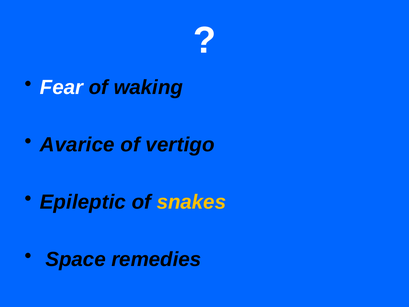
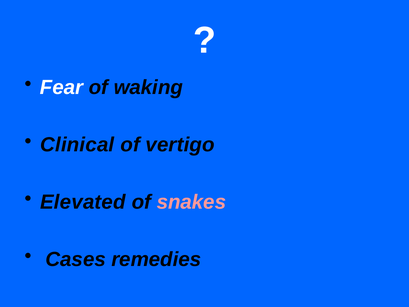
Avarice: Avarice -> Clinical (77, 145)
Epileptic: Epileptic -> Elevated (83, 202)
snakes colour: yellow -> pink (191, 202)
Space: Space -> Cases (76, 259)
